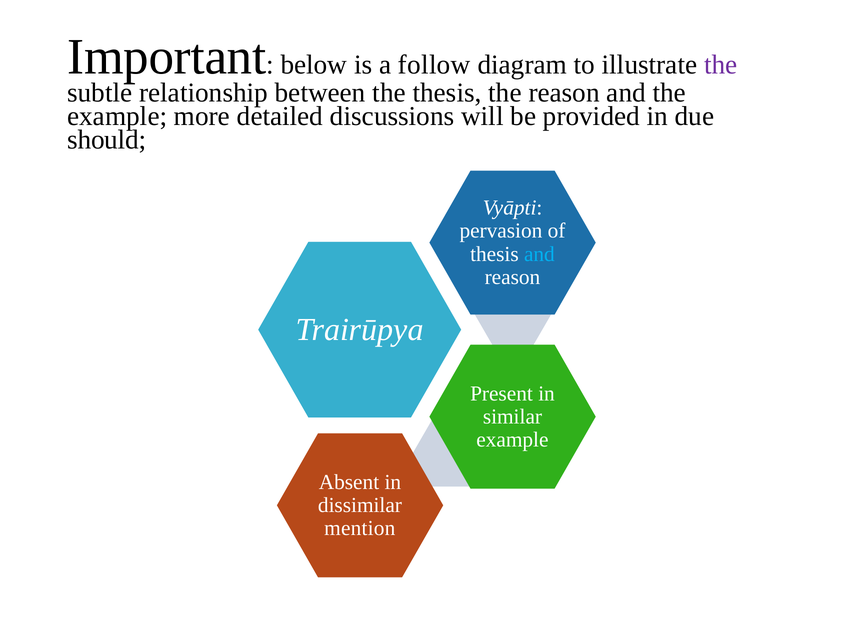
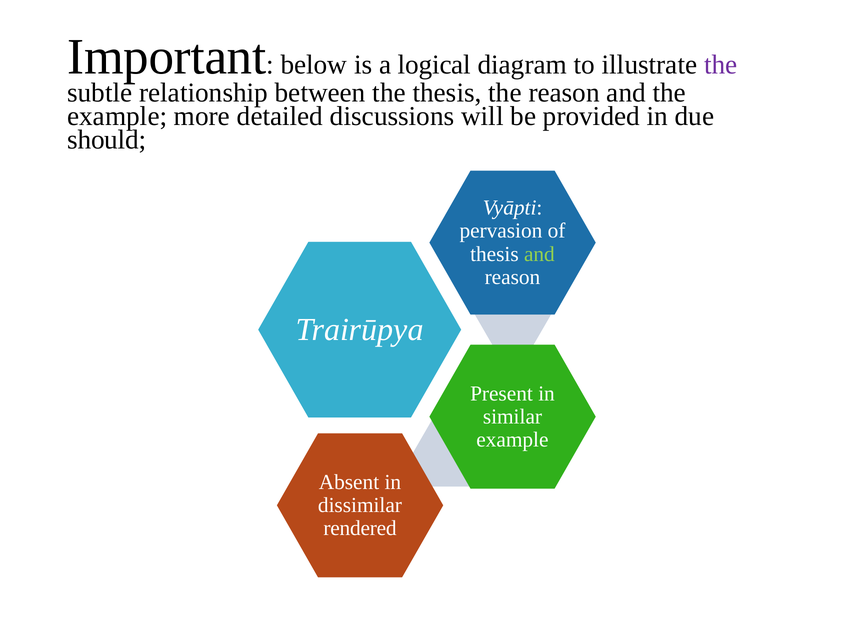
follow: follow -> logical (434, 65)
and colour: light blue -> light green (539, 254)
mention: mention -> rendered (360, 528)
